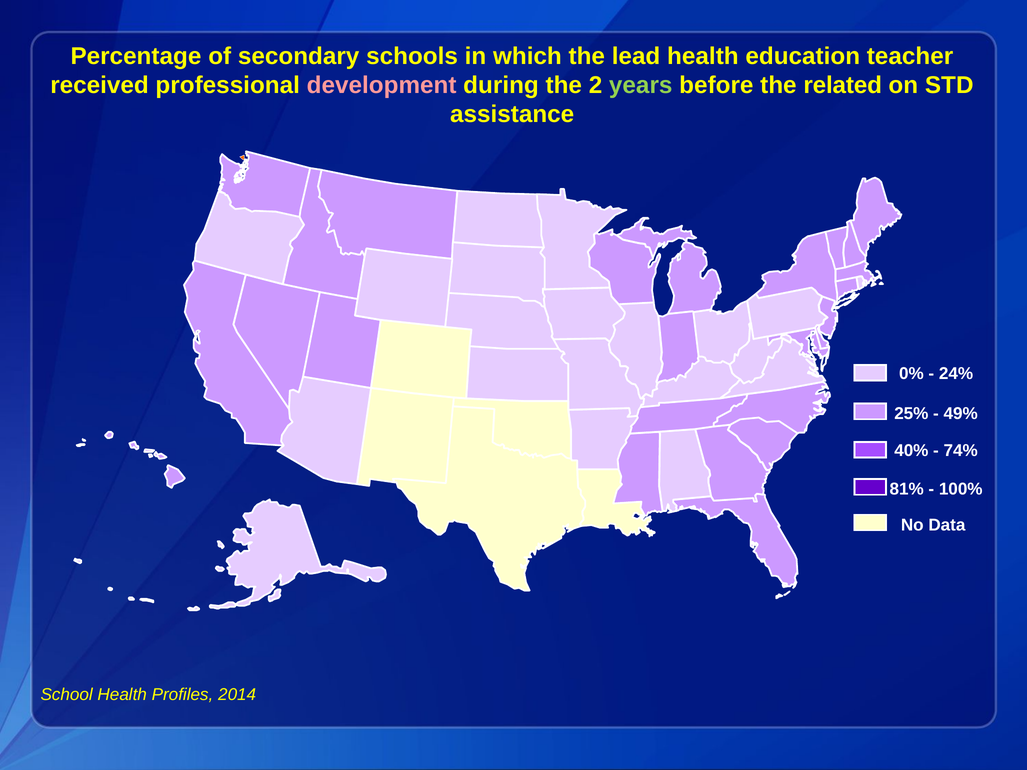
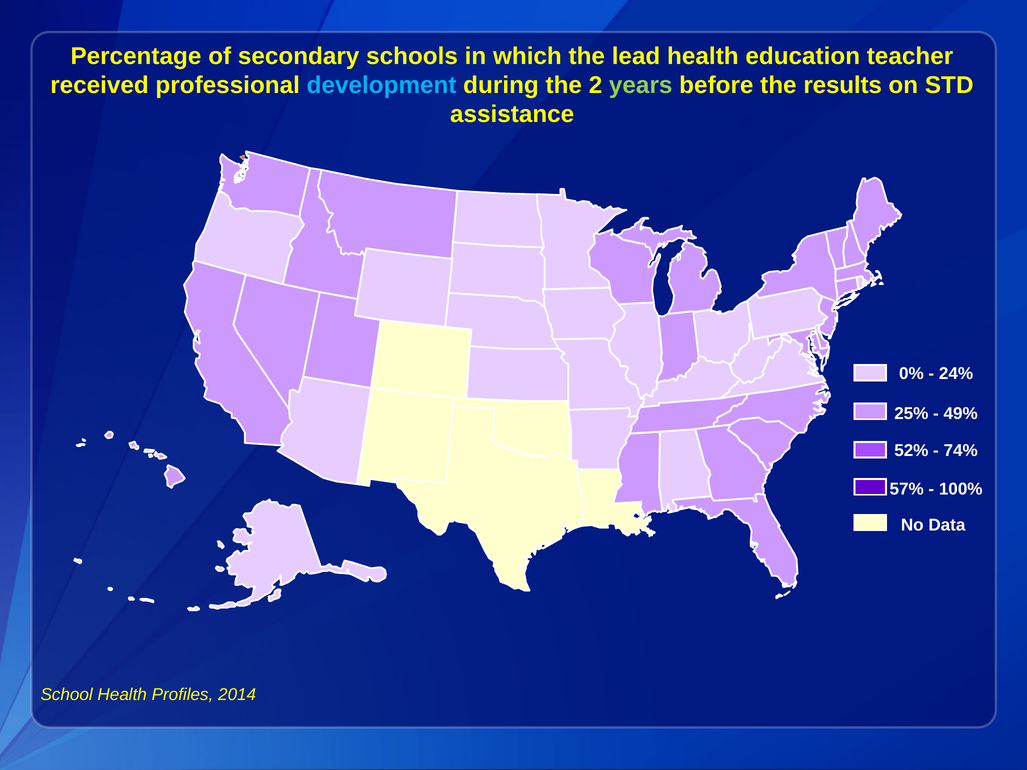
development colour: pink -> light blue (382, 85)
related: related -> results (843, 85)
40%: 40% -> 52% (911, 451)
81%: 81% -> 57% (907, 489)
